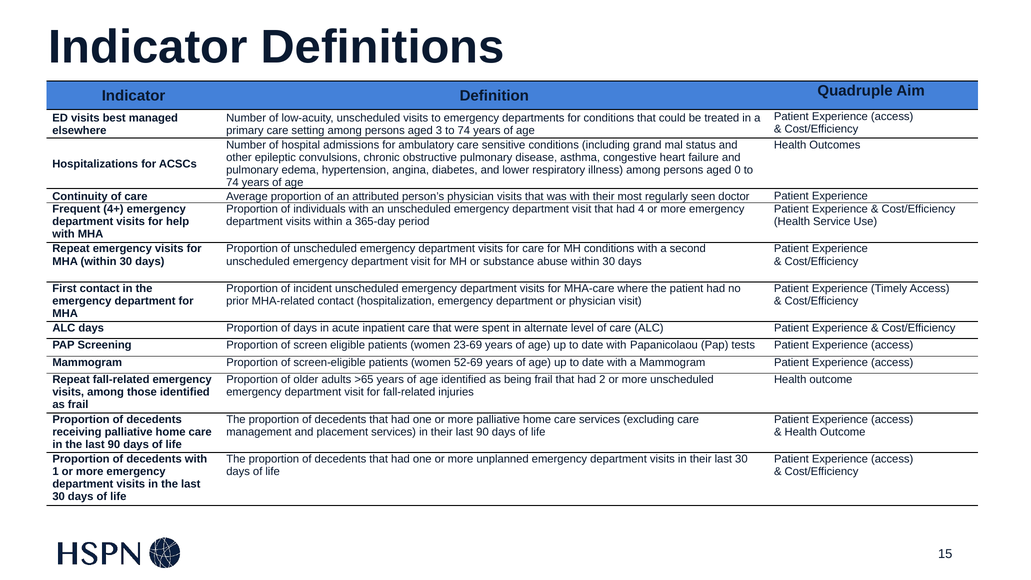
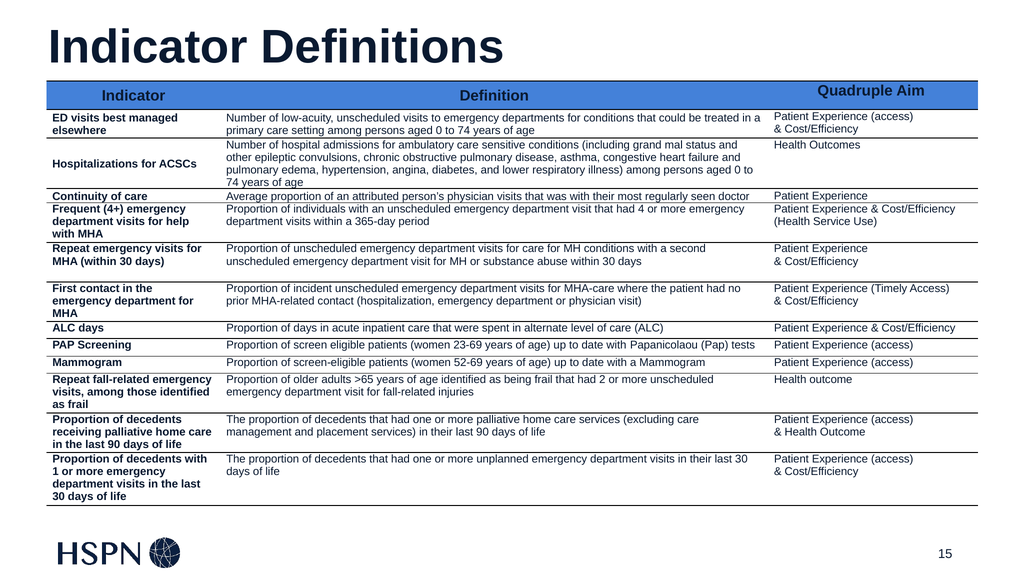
3: 3 -> 0 (439, 130)
